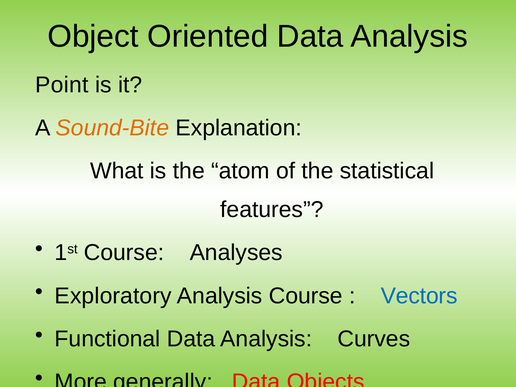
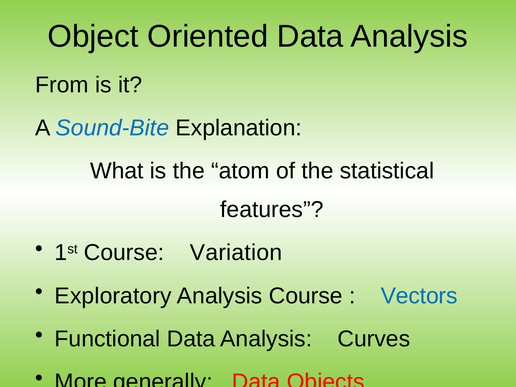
Point: Point -> From (62, 85)
Sound-Bite colour: orange -> blue (112, 128)
Analyses: Analyses -> Variation (236, 253)
